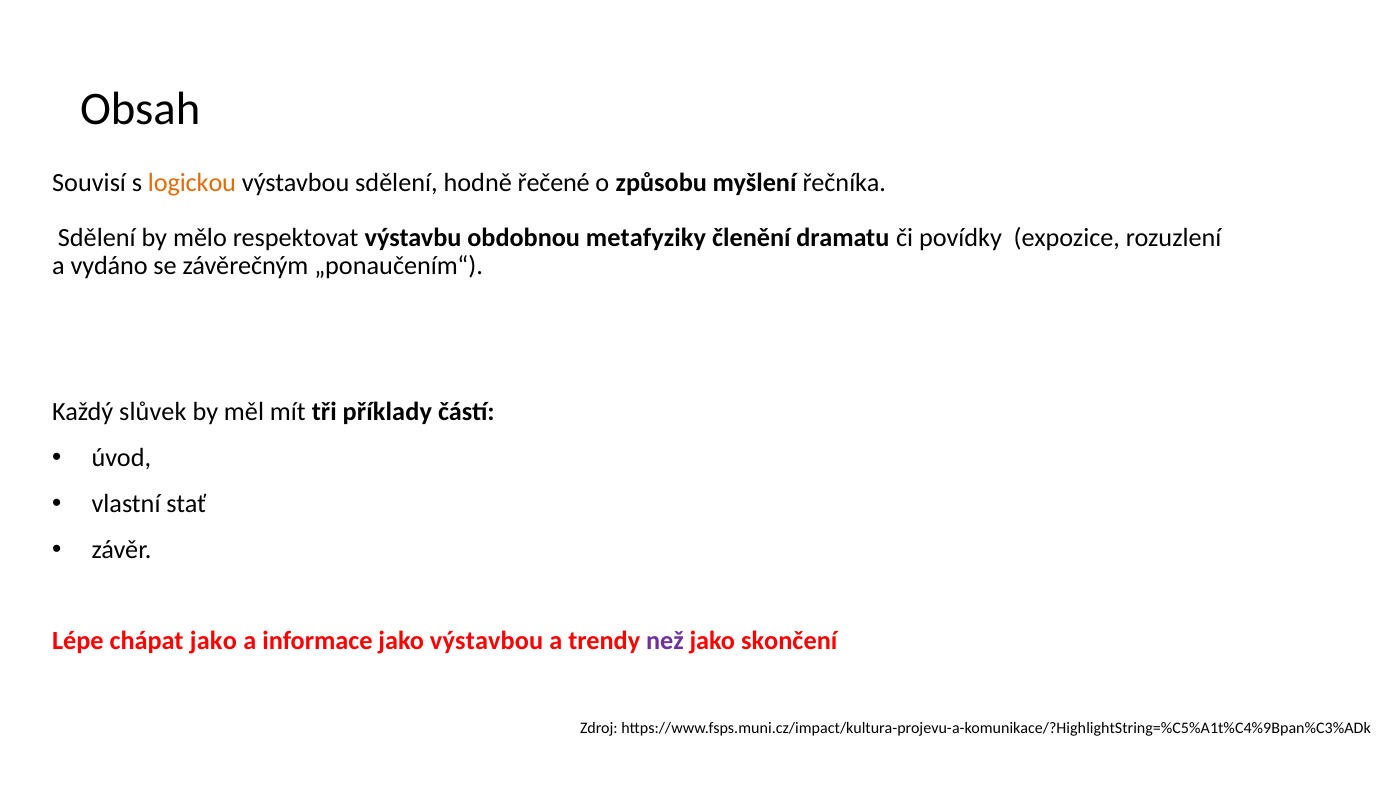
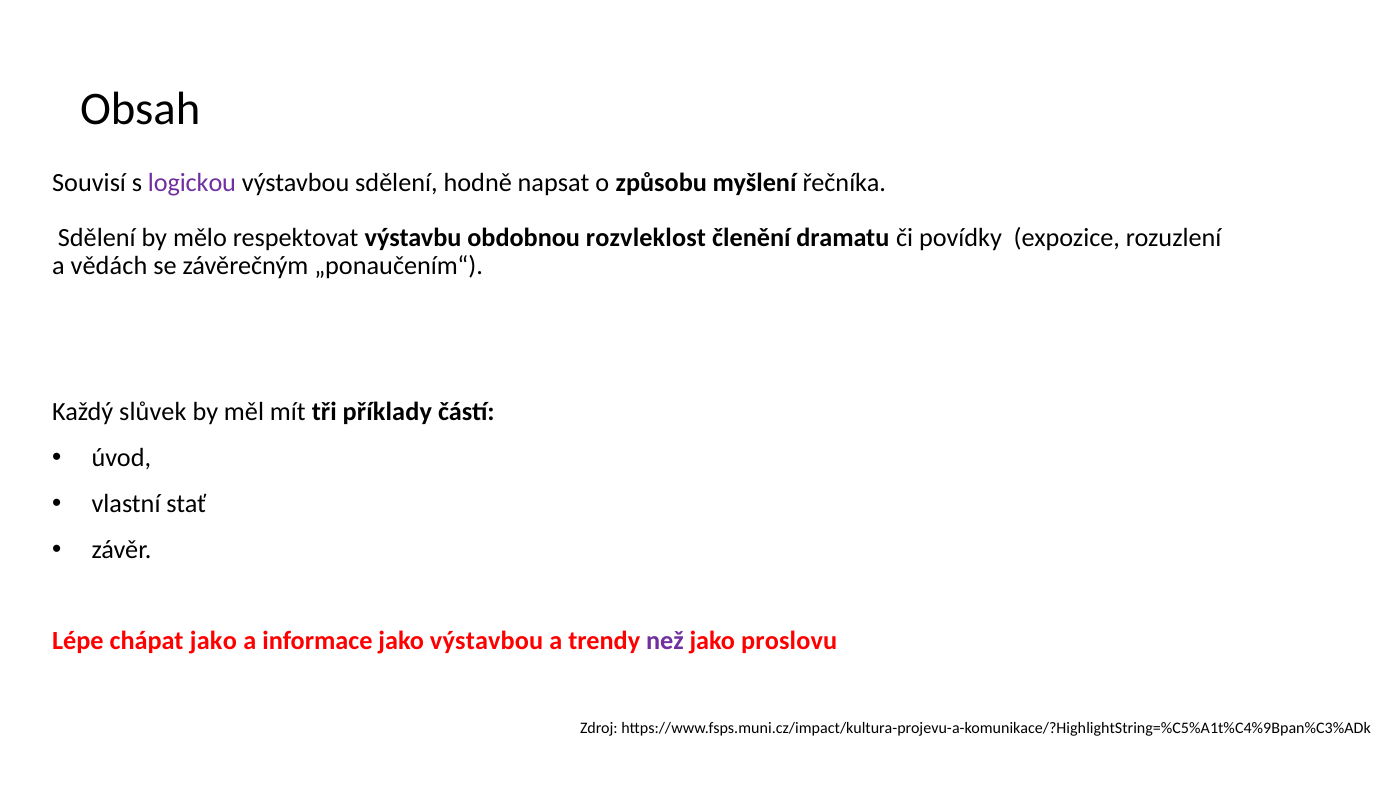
logickou colour: orange -> purple (192, 183)
řečené: řečené -> napsat (554, 183)
metafyziky: metafyziky -> rozvleklost (646, 238)
vydáno: vydáno -> vědách (109, 266)
skončení: skončení -> proslovu (789, 642)
